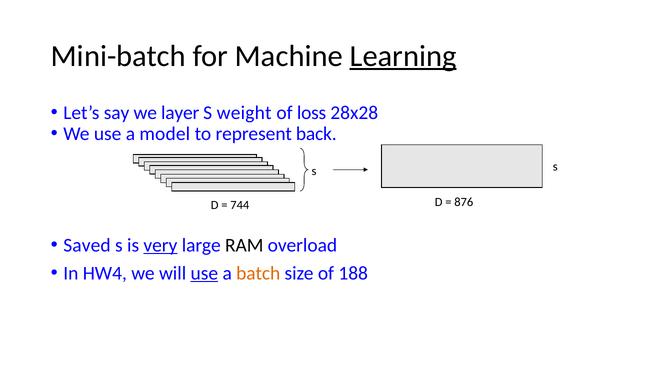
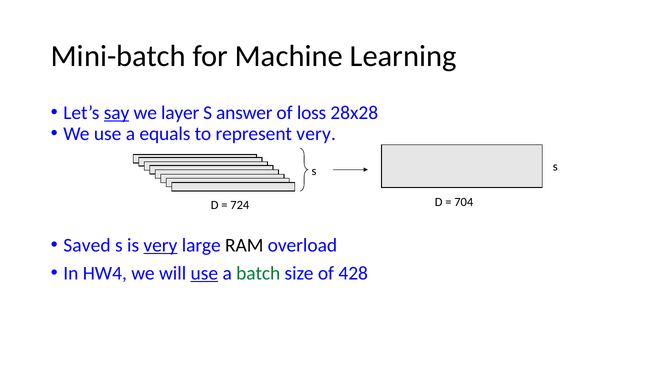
Learning underline: present -> none (403, 56)
say underline: none -> present (117, 113)
weight: weight -> answer (244, 113)
model: model -> equals (165, 134)
represent back: back -> very (316, 134)
876: 876 -> 704 (464, 202)
744: 744 -> 724 (240, 205)
batch colour: orange -> green (258, 273)
188: 188 -> 428 (353, 273)
